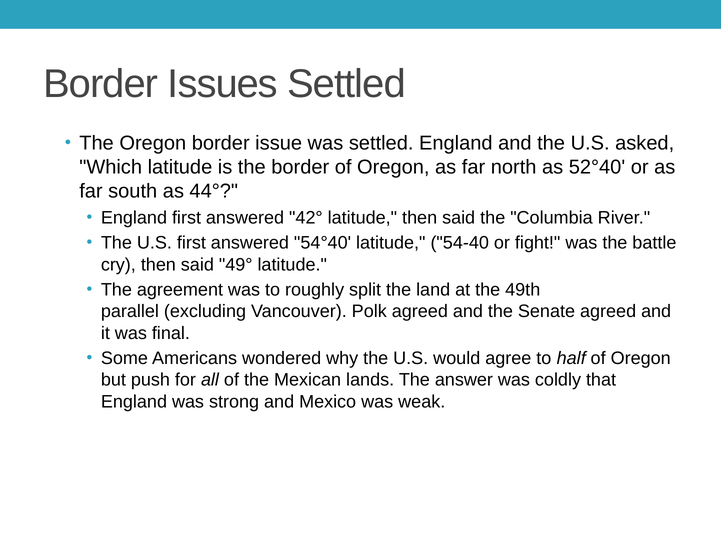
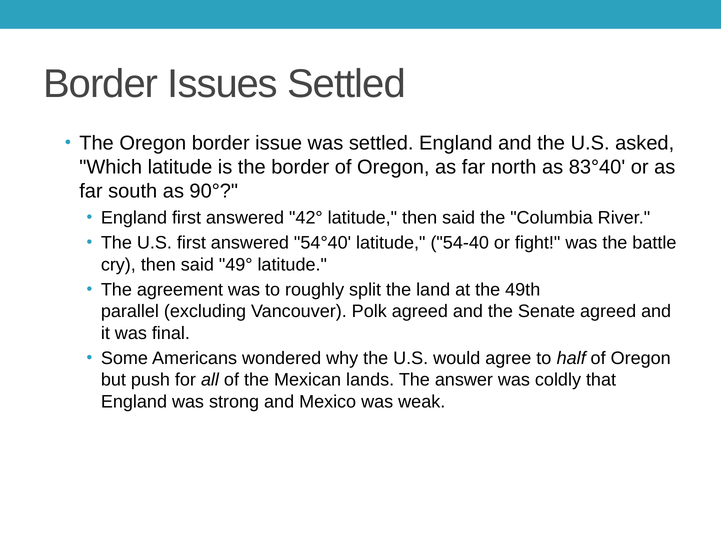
52°40: 52°40 -> 83°40 (597, 167)
44°: 44° -> 90° (214, 191)
